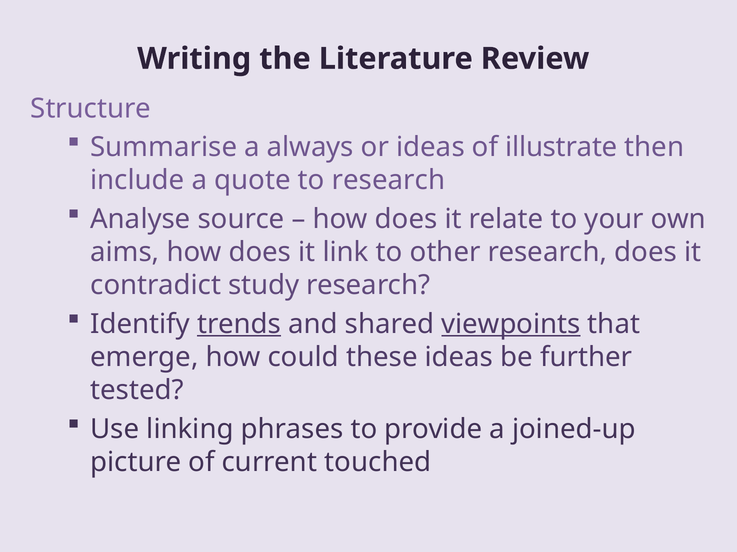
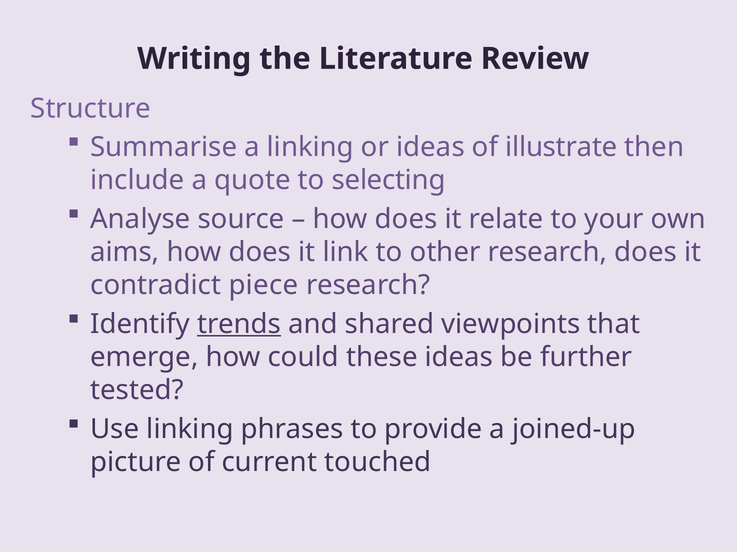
a always: always -> linking (310, 147)
to research: research -> selecting (389, 181)
study: study -> piece (263, 286)
viewpoints underline: present -> none (511, 324)
